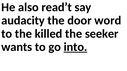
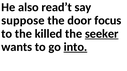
audacity: audacity -> suppose (23, 21)
word: word -> focus (108, 21)
seeker underline: none -> present (102, 34)
